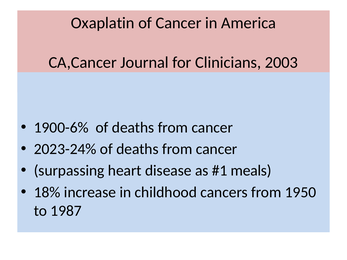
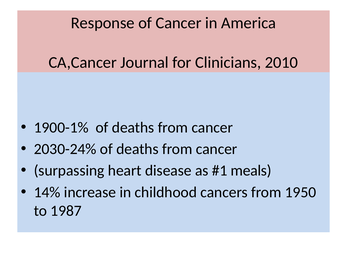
Oxaplatin: Oxaplatin -> Response (103, 23)
2003: 2003 -> 2010 (281, 62)
1900-6%: 1900-6% -> 1900-1% (61, 128)
2023-24%: 2023-24% -> 2030-24% (65, 149)
18%: 18% -> 14% (47, 192)
